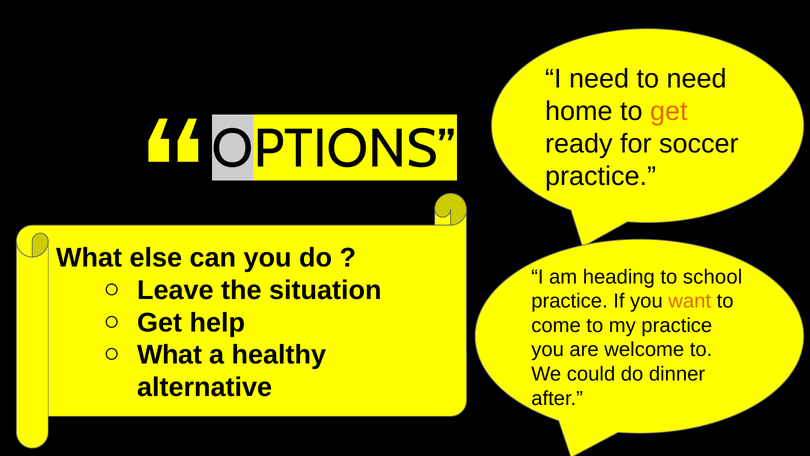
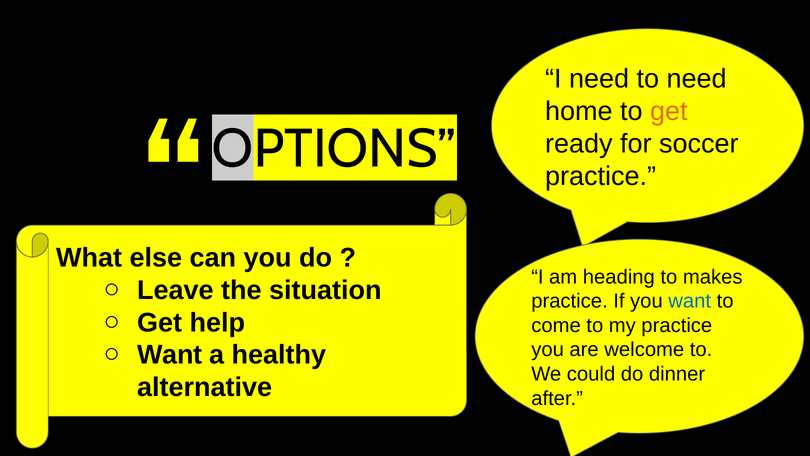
school: school -> makes (713, 277)
want colour: orange -> blue (690, 301)
What: What -> Want (170, 355)
